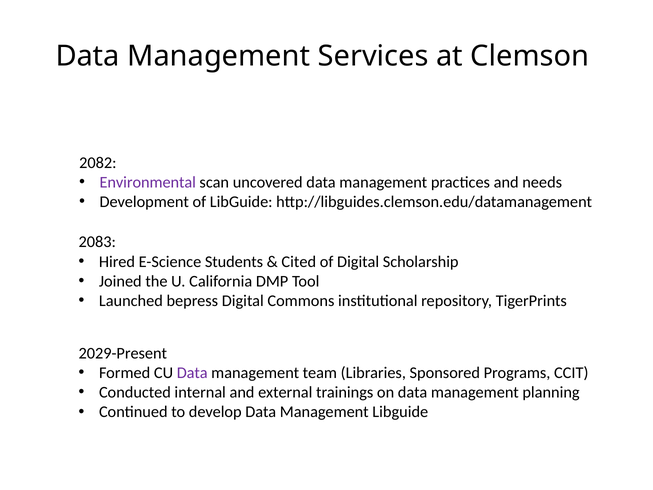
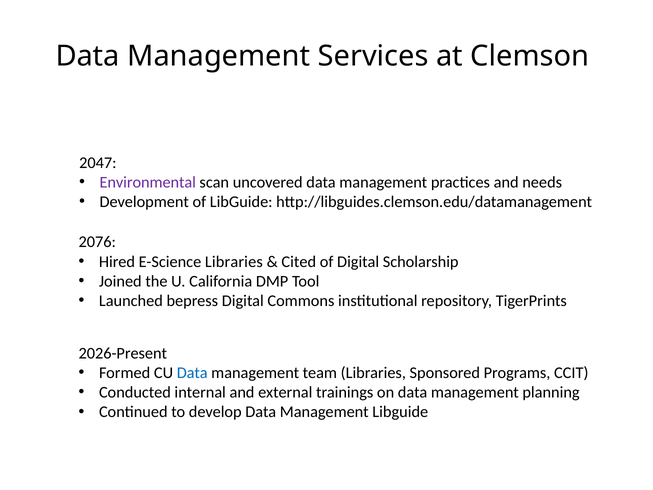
2082: 2082 -> 2047 (98, 163)
2083: 2083 -> 2076 (97, 242)
E-Science Students: Students -> Libraries (234, 261)
2029-Present: 2029-Present -> 2026-Present (123, 353)
Data colour: purple -> blue (192, 373)
